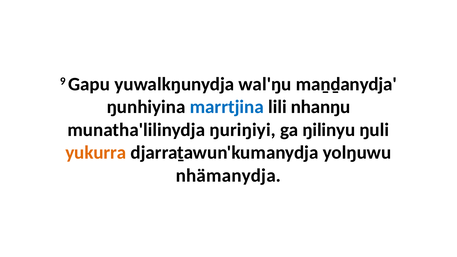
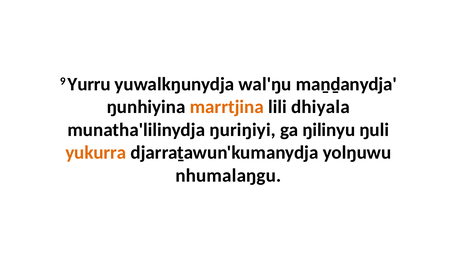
Gapu: Gapu -> Yurru (89, 84)
marrtjina colour: blue -> orange (227, 107)
nhanŋu: nhanŋu -> dhiyala (320, 107)
nhämanydja: nhämanydja -> nhumalaŋgu (228, 176)
